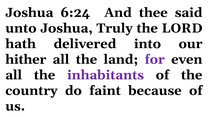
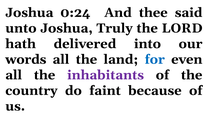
6:24: 6:24 -> 0:24 (75, 13)
hither: hither -> words (26, 59)
for colour: purple -> blue (155, 59)
